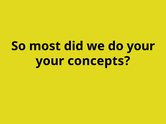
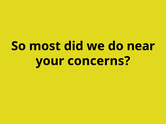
do your: your -> near (141, 46)
concepts: concepts -> concerns (99, 61)
